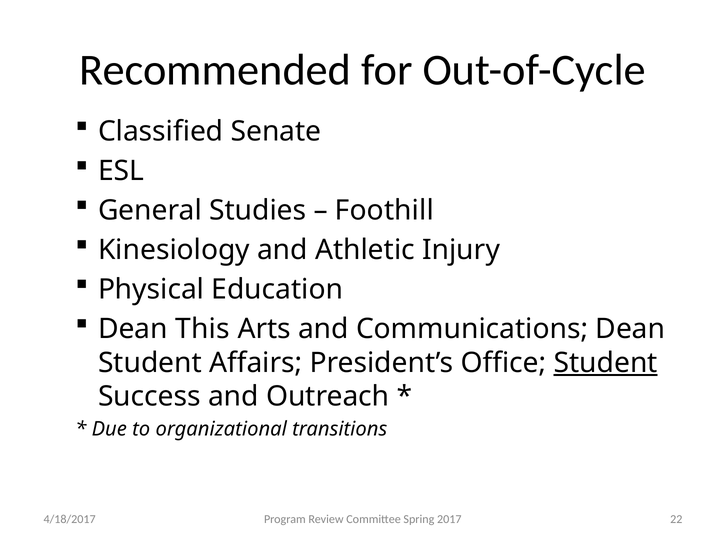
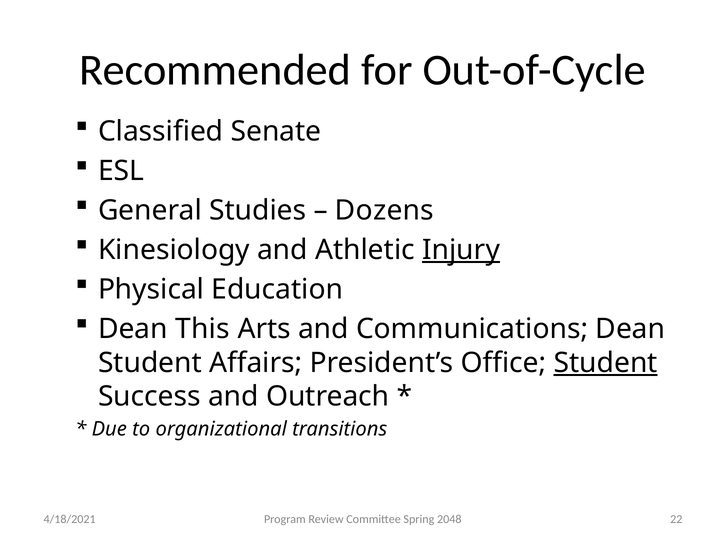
Foothill: Foothill -> Dozens (384, 211)
Injury underline: none -> present (461, 250)
2017: 2017 -> 2048 (449, 520)
4/18/2017: 4/18/2017 -> 4/18/2021 (70, 520)
